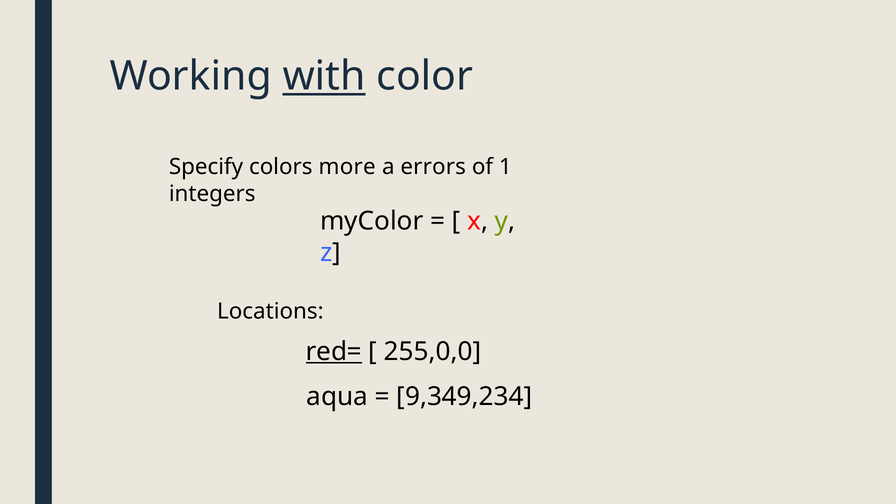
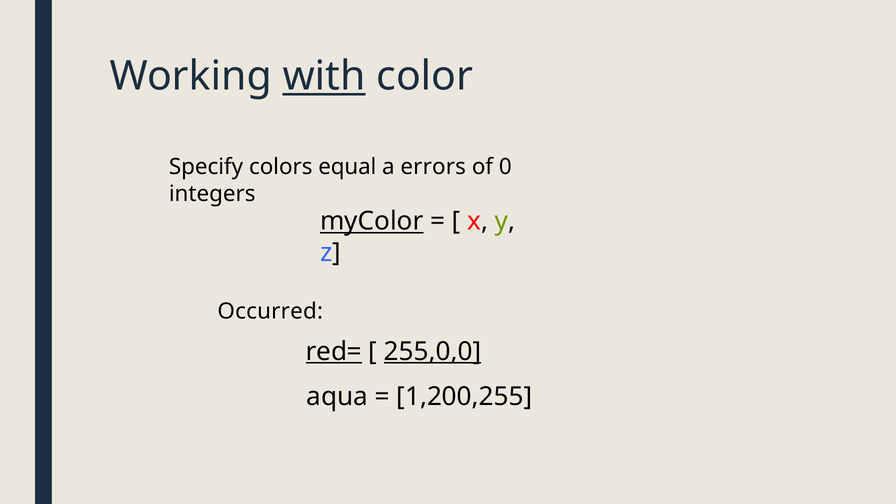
more: more -> equal (347, 167)
1: 1 -> 0 (505, 167)
myColor underline: none -> present (372, 221)
Locations: Locations -> Occurred (270, 311)
255,0,0 underline: none -> present (432, 351)
9,349,234: 9,349,234 -> 1,200,255 (464, 397)
